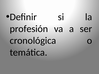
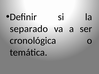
profesión: profesión -> separado (29, 29)
